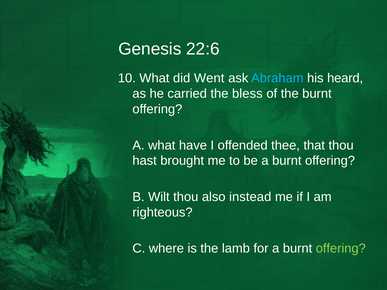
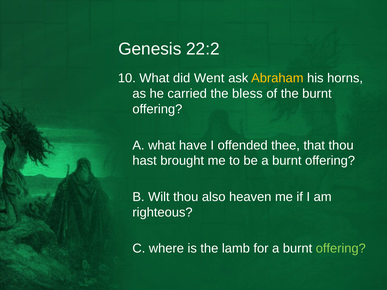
22:6: 22:6 -> 22:2 (203, 49)
Abraham colour: light blue -> yellow (277, 78)
heard: heard -> horns (345, 78)
instead: instead -> heaven (250, 197)
